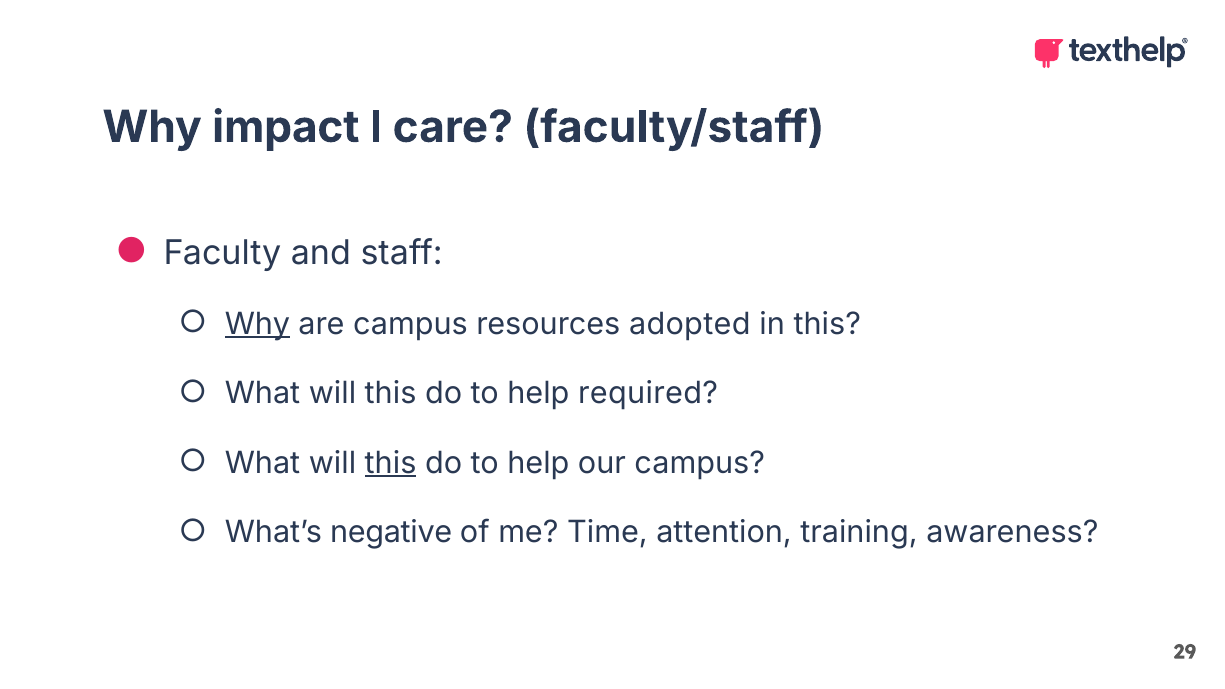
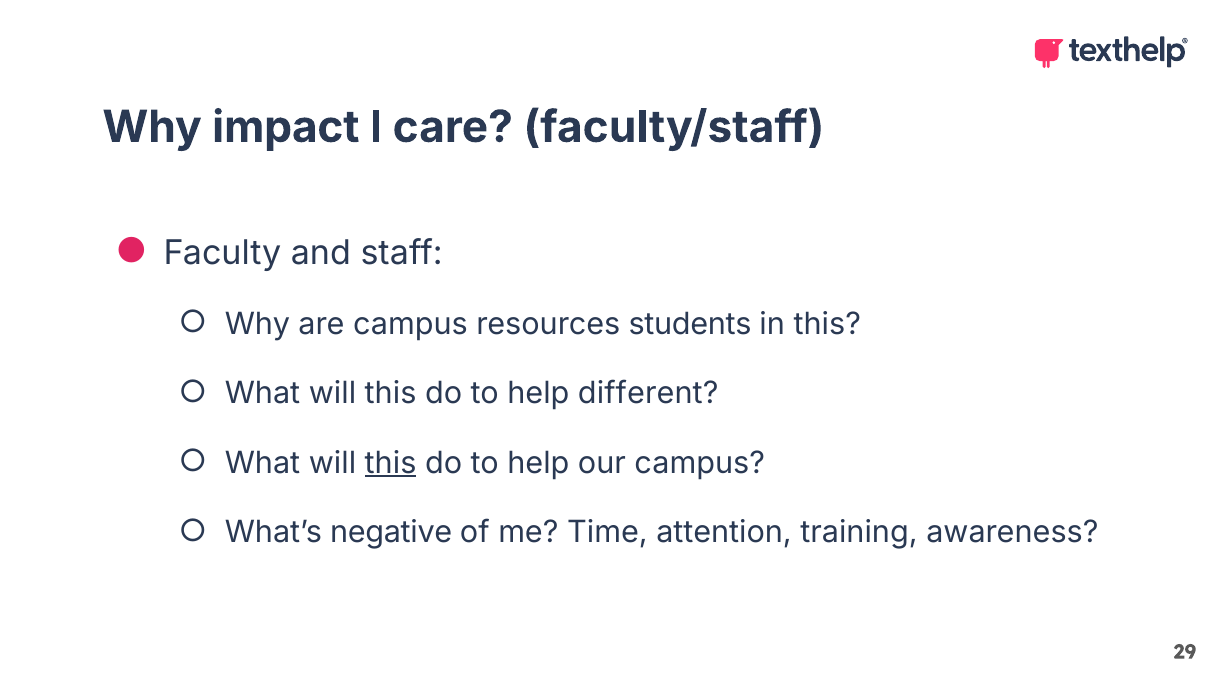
Why underline: present -> none (257, 324)
adopted: adopted -> students (690, 324)
required: required -> different (648, 394)
